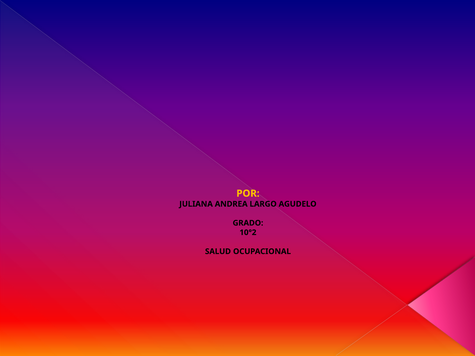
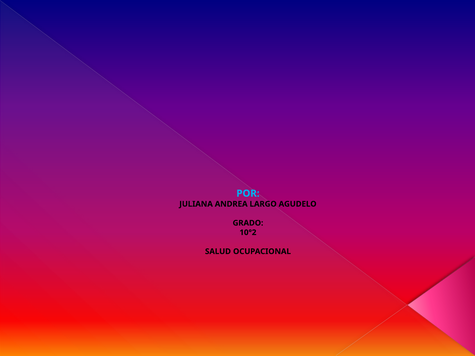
POR colour: yellow -> light blue (248, 194)
